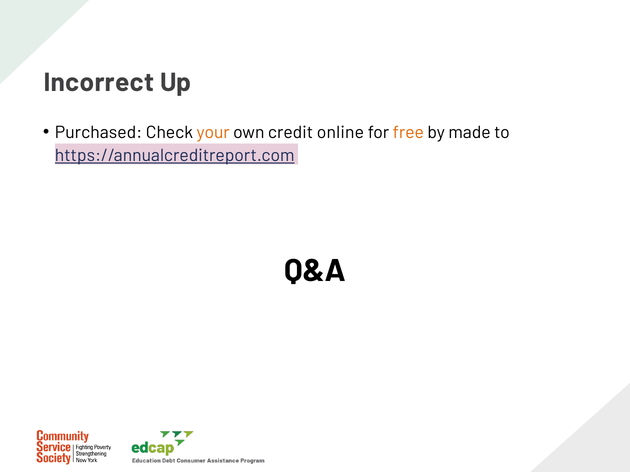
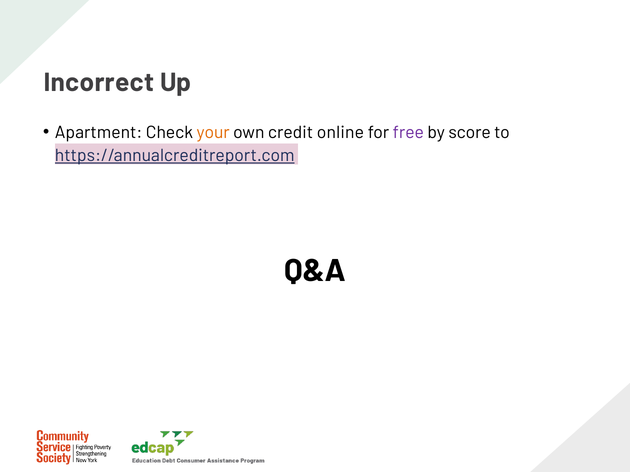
Purchased: Purchased -> Apartment (99, 132)
free colour: orange -> purple (408, 132)
made: made -> score (470, 132)
